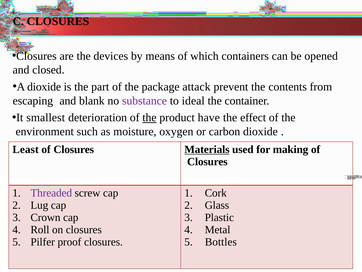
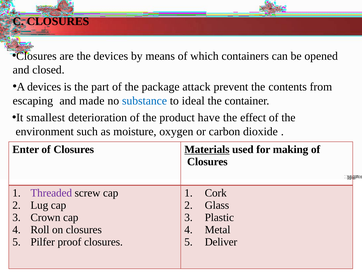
A dioxide: dioxide -> devices (44, 87)
blank: blank -> made (92, 100)
substance colour: purple -> blue (144, 100)
the underline: present -> none (149, 117)
Least: Least -> Enter (26, 149)
Bottles: Bottles -> Deliver (221, 242)
